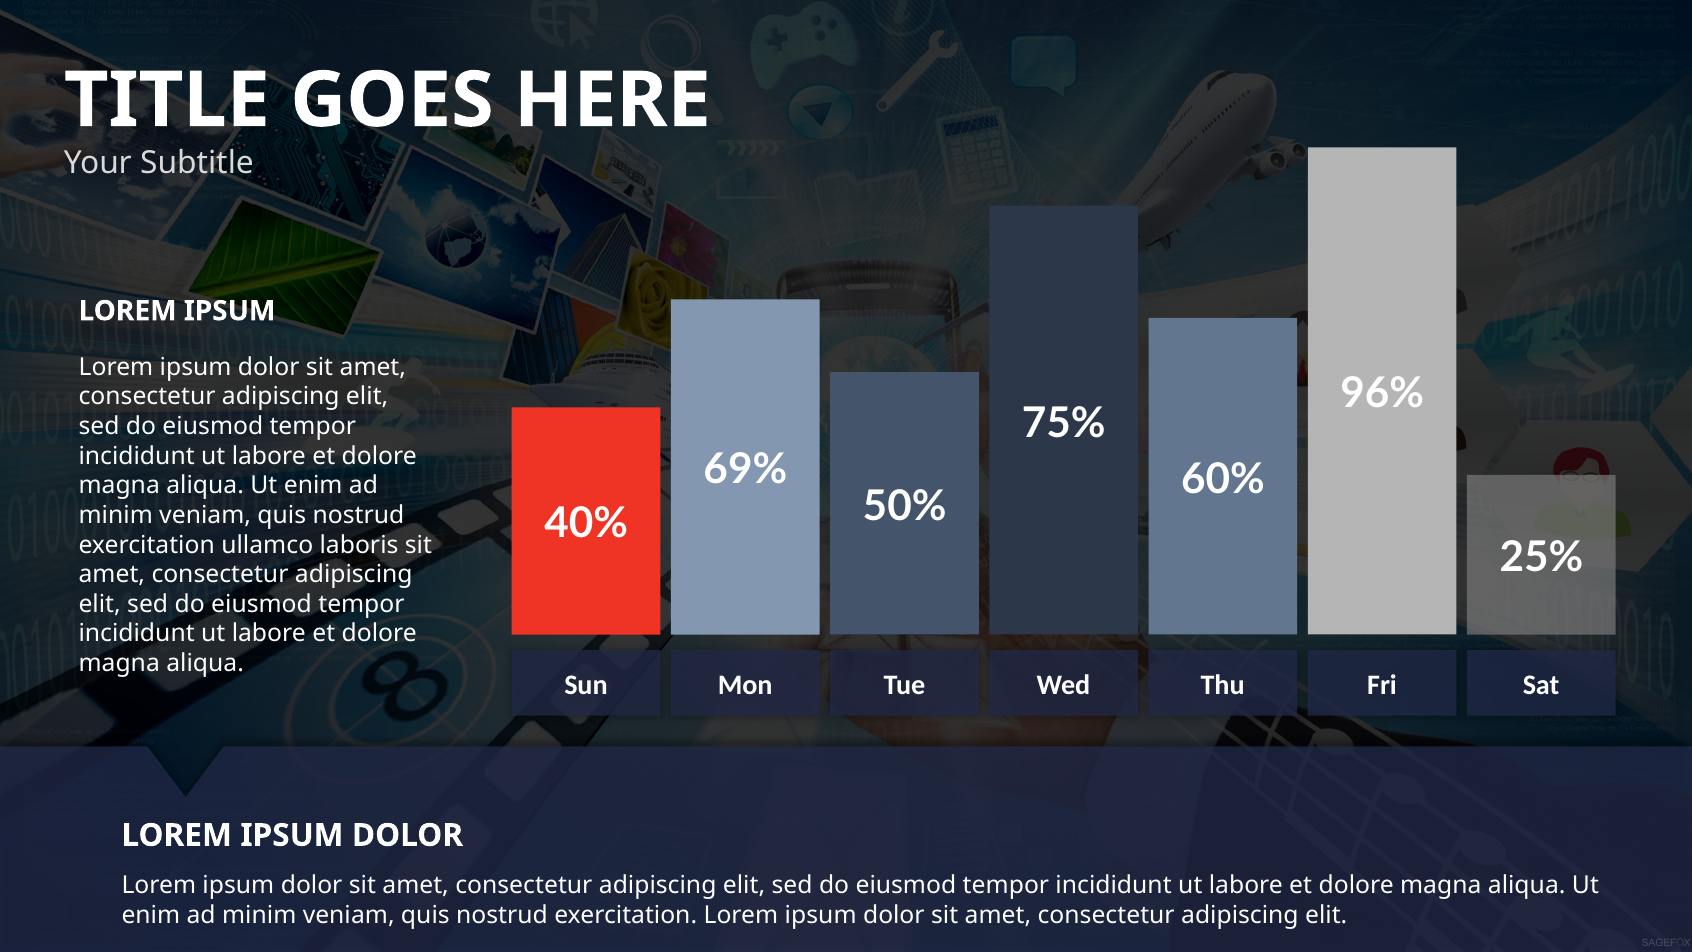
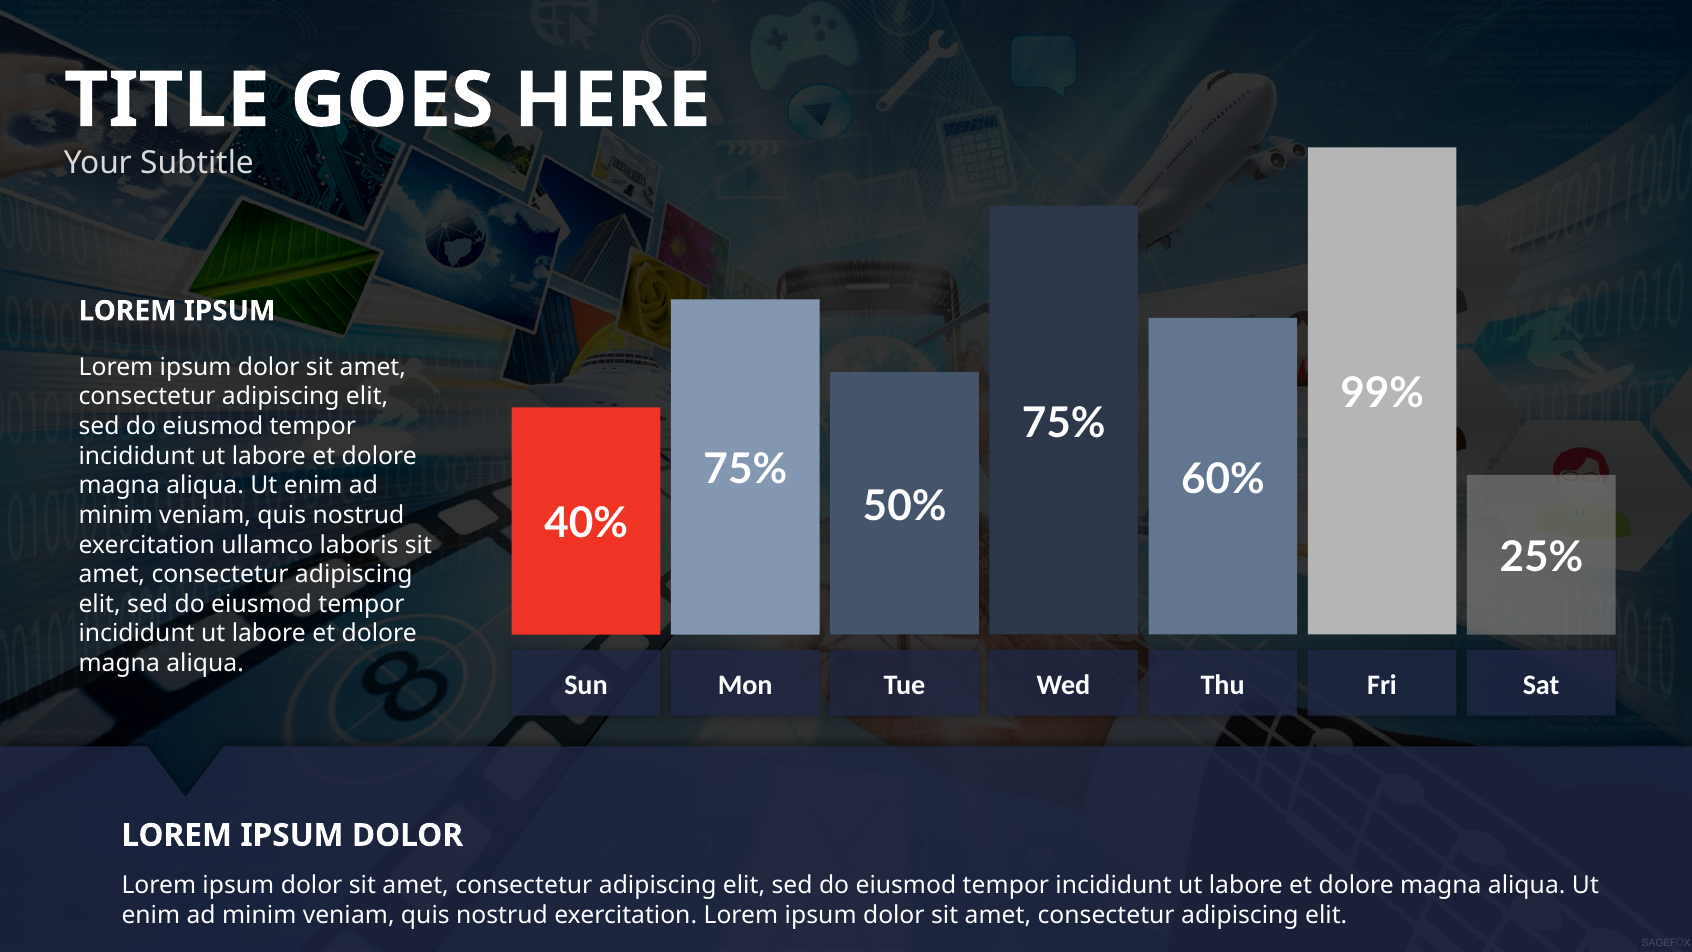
96%: 96% -> 99% (1382, 394)
69%: 69% -> 75% (745, 470)
